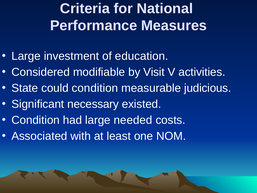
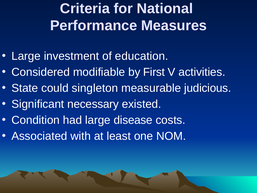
Visit: Visit -> First (154, 72)
could condition: condition -> singleton (95, 88)
needed: needed -> disease (133, 120)
